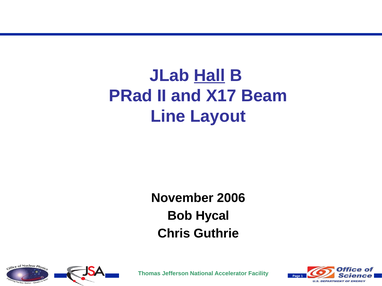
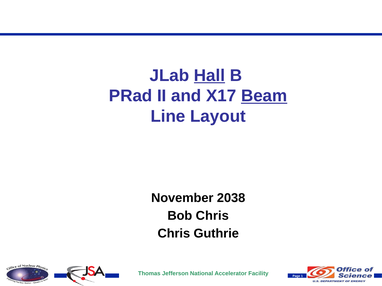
Beam underline: none -> present (264, 96)
2006: 2006 -> 2038 (231, 198)
Bob Hycal: Hycal -> Chris (212, 216)
